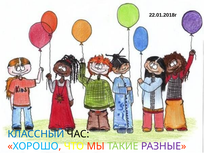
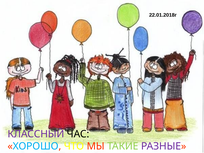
КЛАССНЫЙ colour: blue -> purple (36, 134)
